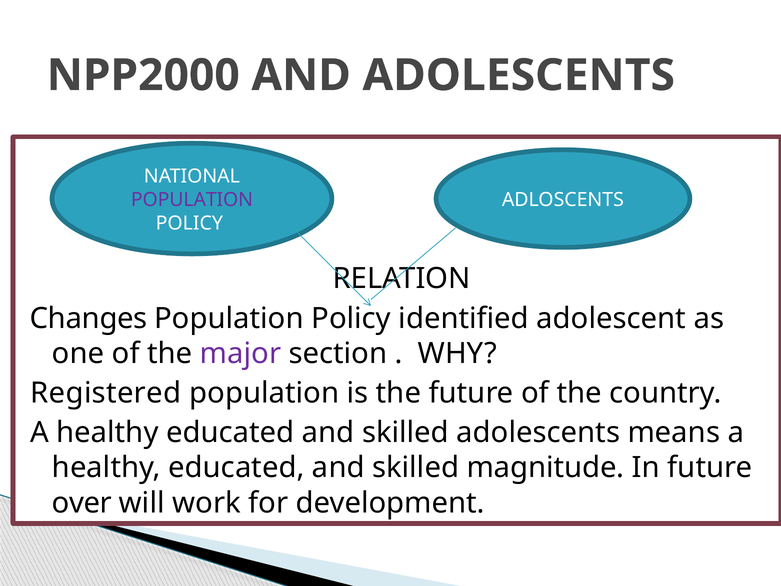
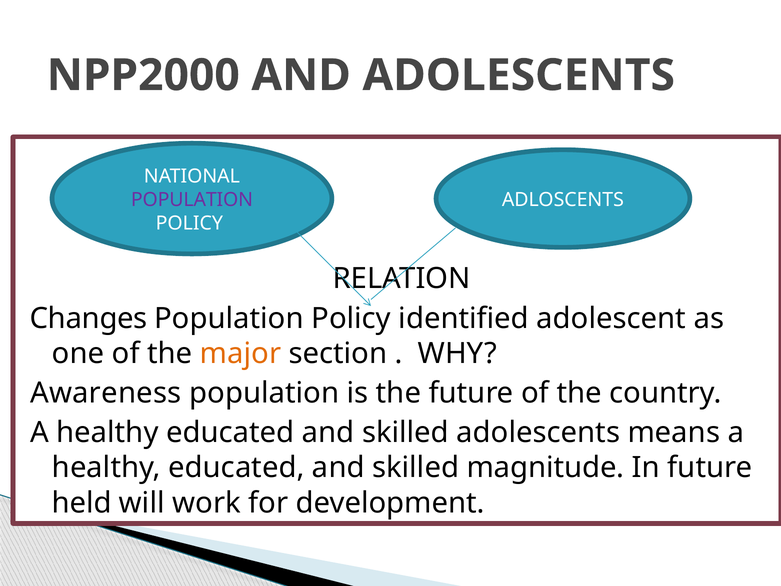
major colour: purple -> orange (241, 353)
Registered: Registered -> Awareness (106, 393)
over: over -> held (82, 503)
